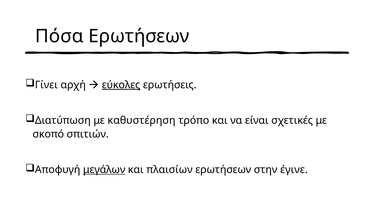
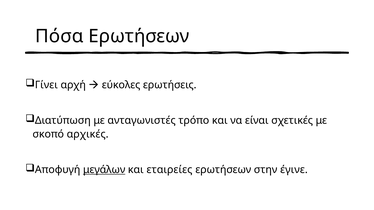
εύκολες underline: present -> none (121, 85)
καθυστέρηση: καθυστέρηση -> ανταγωνιστές (142, 121)
σπιτιών: σπιτιών -> αρχικές (88, 134)
πλαισίων: πλαισίων -> εταιρείες (169, 170)
